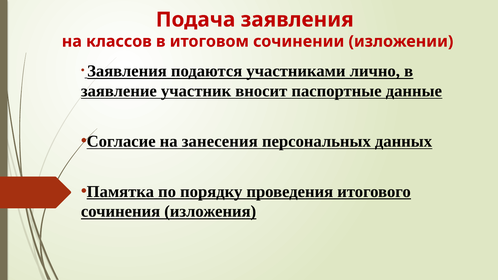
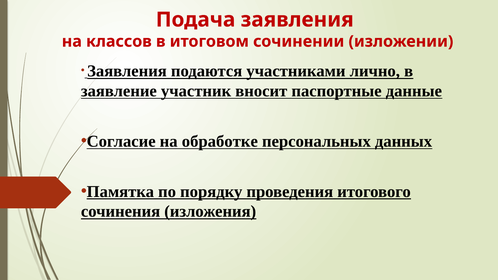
занесения: занесения -> обработке (220, 141)
